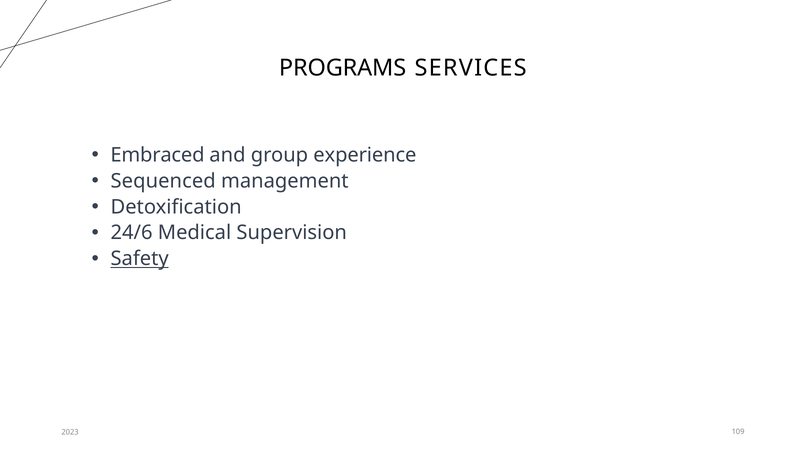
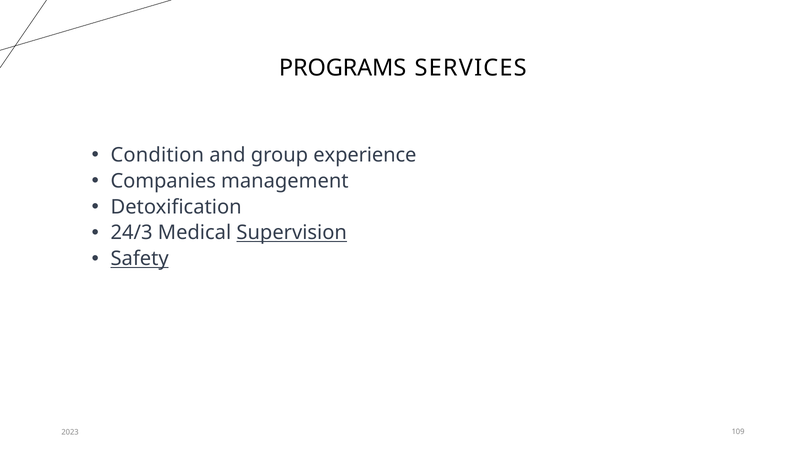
Embraced: Embraced -> Condition (157, 155)
Sequenced: Sequenced -> Companies (163, 181)
24/6: 24/6 -> 24/3 (132, 233)
Supervision underline: none -> present (292, 233)
